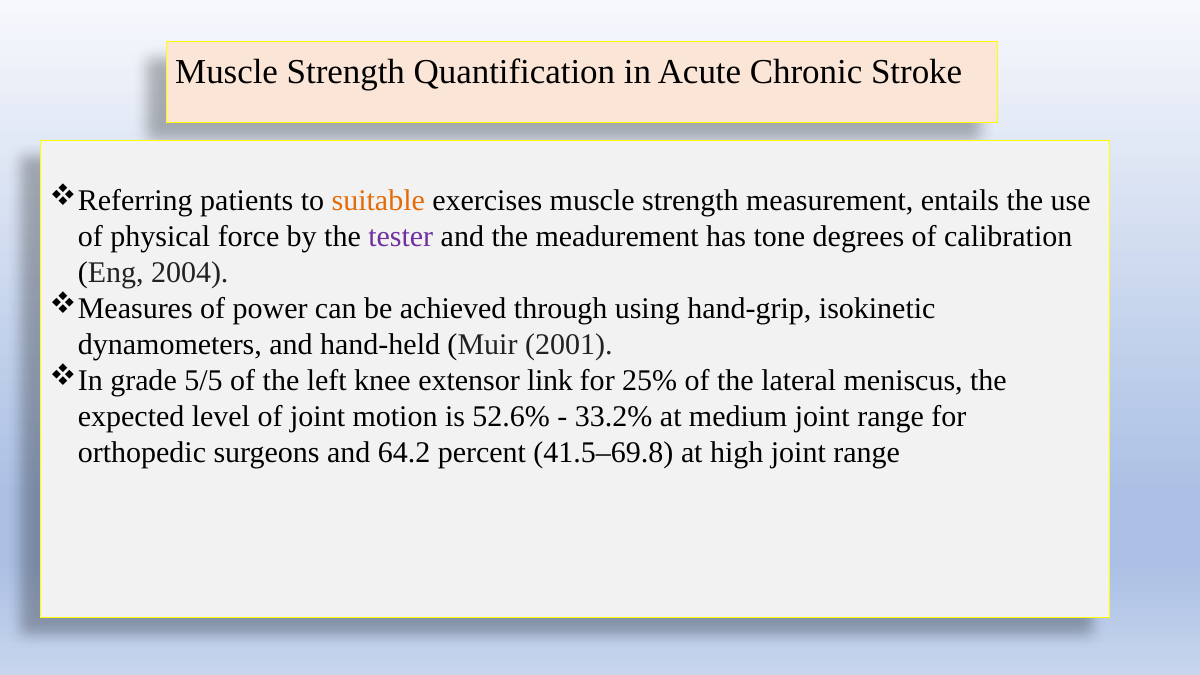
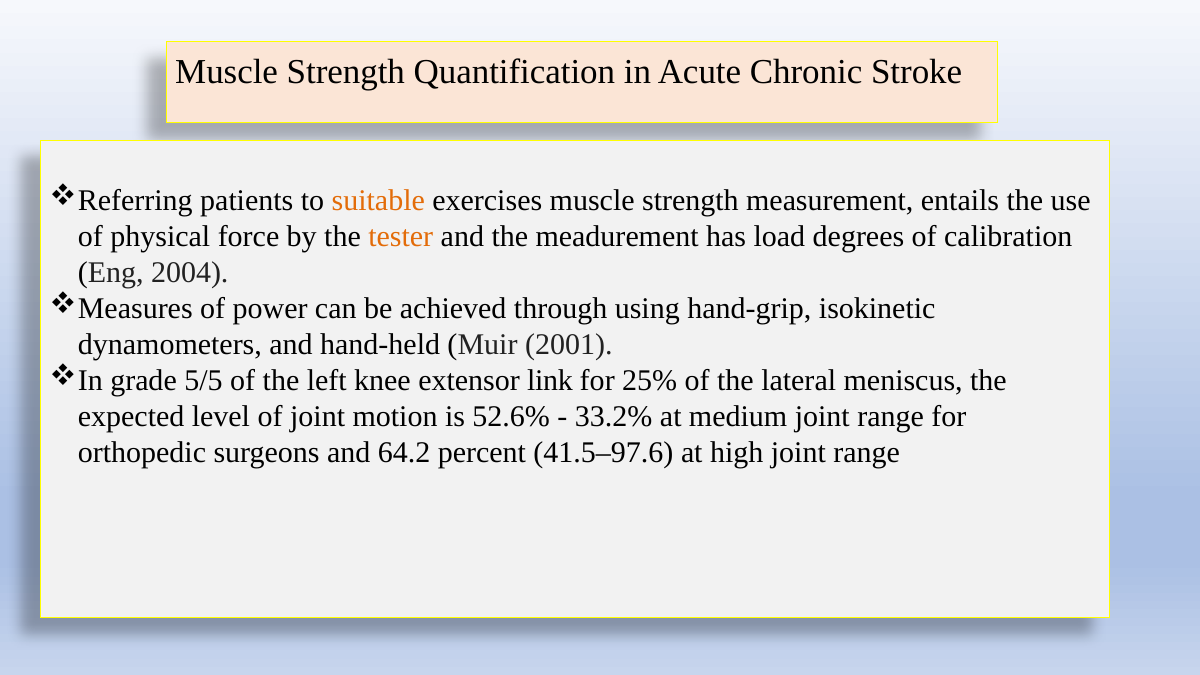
tester colour: purple -> orange (401, 237)
tone: tone -> load (779, 237)
41.5–69.8: 41.5–69.8 -> 41.5–97.6 (603, 453)
